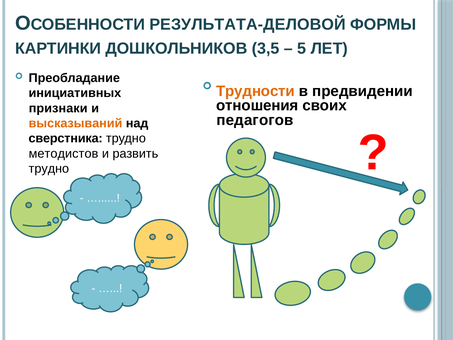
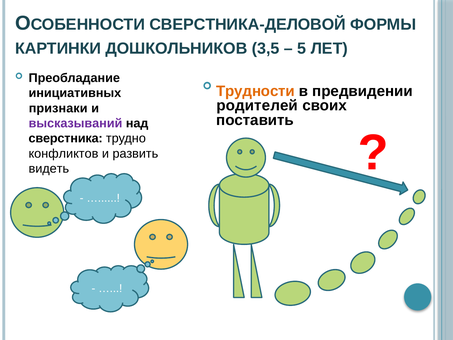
РЕЗУЛЬТАТА-ДЕЛОВОЙ: РЕЗУЛЬТАТА-ДЕЛОВОЙ -> СВЕРСТНИКА-ДЕЛОВОЙ (248, 24)
отношения: отношения -> родителей (257, 106)
педагогов: педагогов -> поставить (255, 120)
высказываний colour: orange -> purple (75, 123)
методистов: методистов -> конфликтов (64, 153)
трудно: трудно -> видеть (49, 169)
